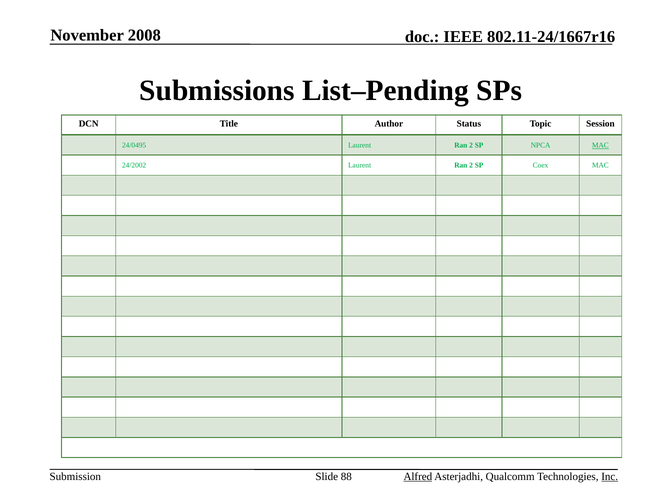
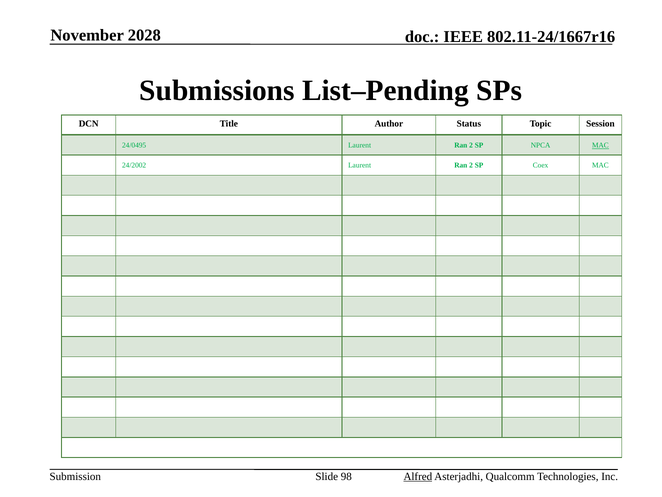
2008: 2008 -> 2028 (144, 35)
88: 88 -> 98 (346, 476)
Inc underline: present -> none (610, 476)
